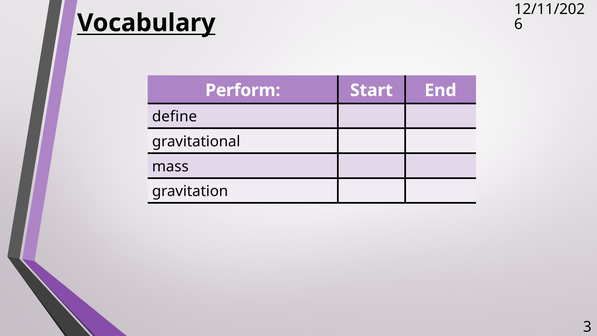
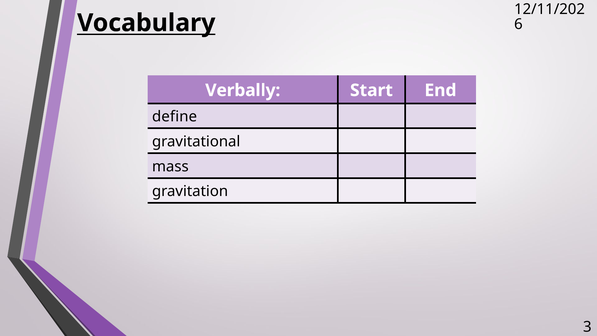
Perform: Perform -> Verbally (243, 90)
